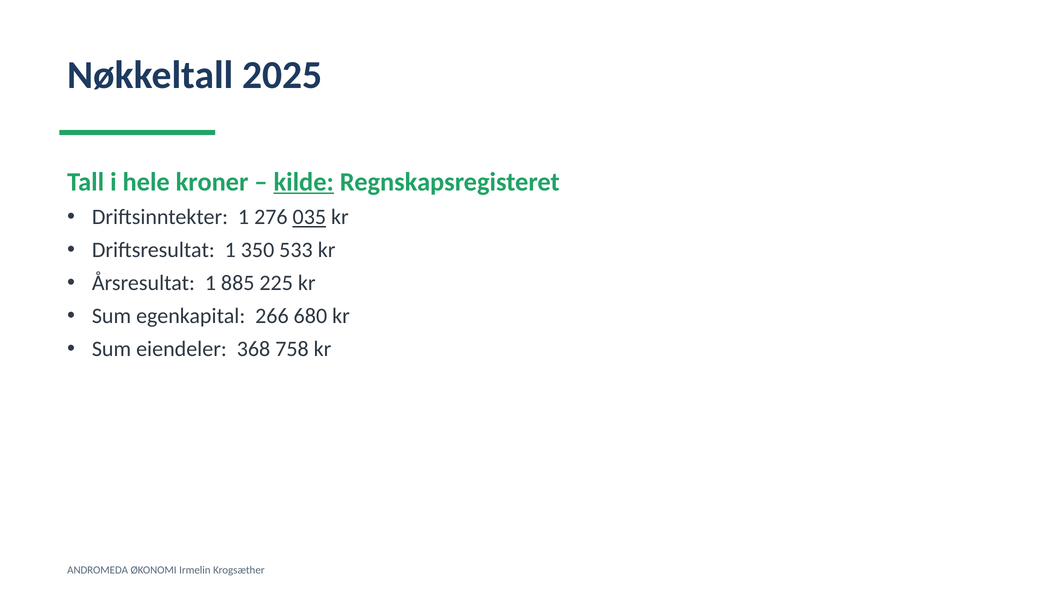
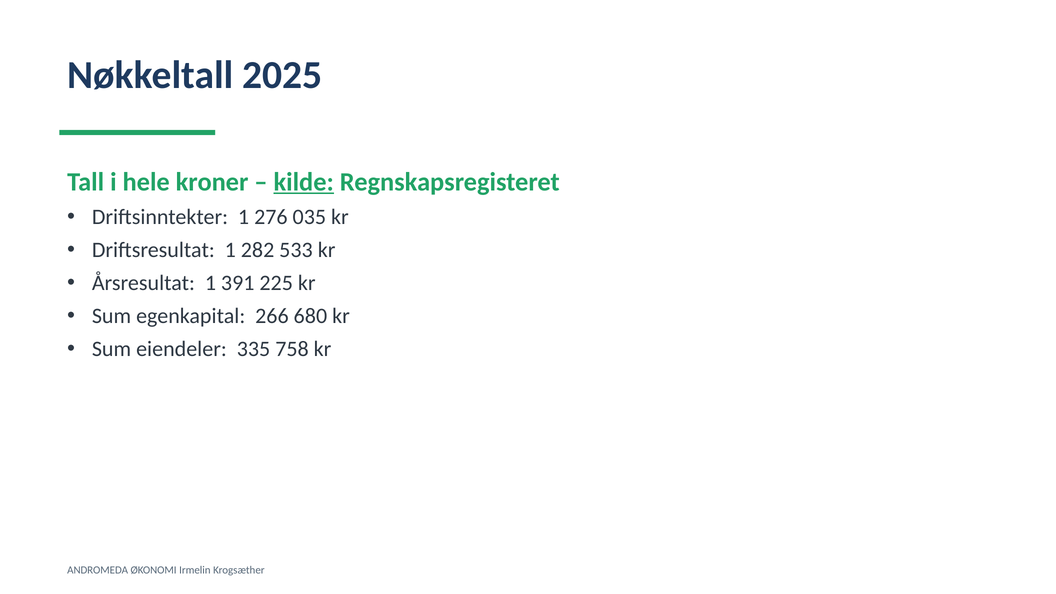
035 underline: present -> none (309, 217)
350: 350 -> 282 (258, 250)
885: 885 -> 391 (238, 283)
368: 368 -> 335 (253, 349)
